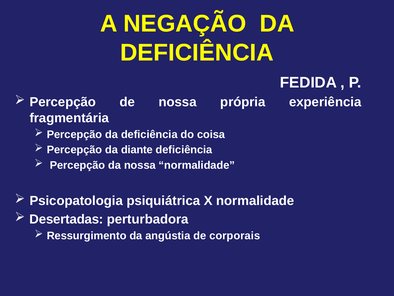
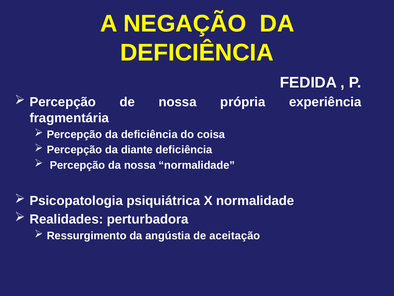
Desertadas: Desertadas -> Realidades (66, 219)
corporais: corporais -> aceitação (235, 235)
